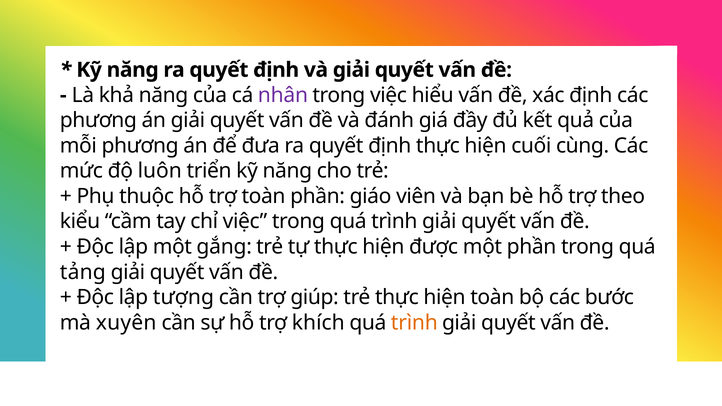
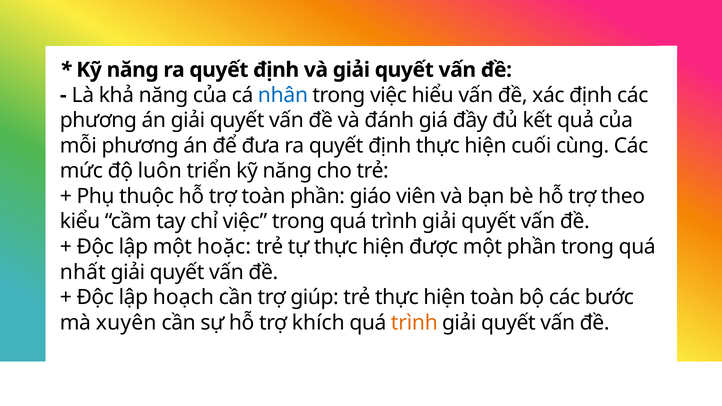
nhân colour: purple -> blue (283, 95)
gắng: gắng -> hoặc (224, 247)
tảng: tảng -> nhất (83, 272)
tượng: tượng -> hoạch (183, 297)
